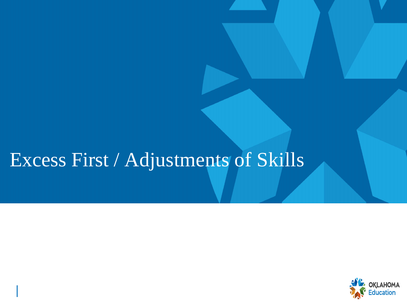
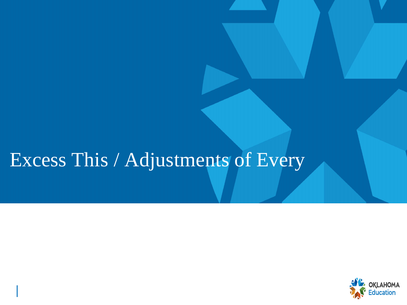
First: First -> This (90, 160)
Skills: Skills -> Every (281, 160)
